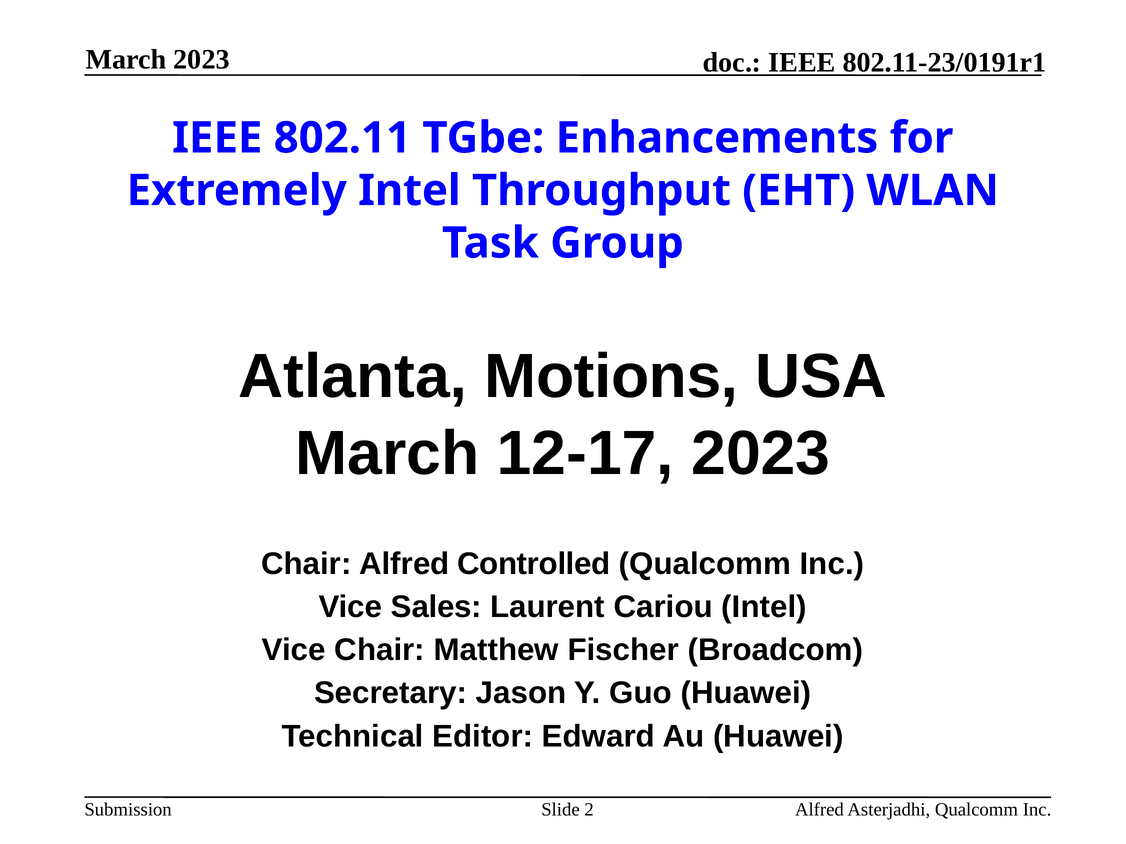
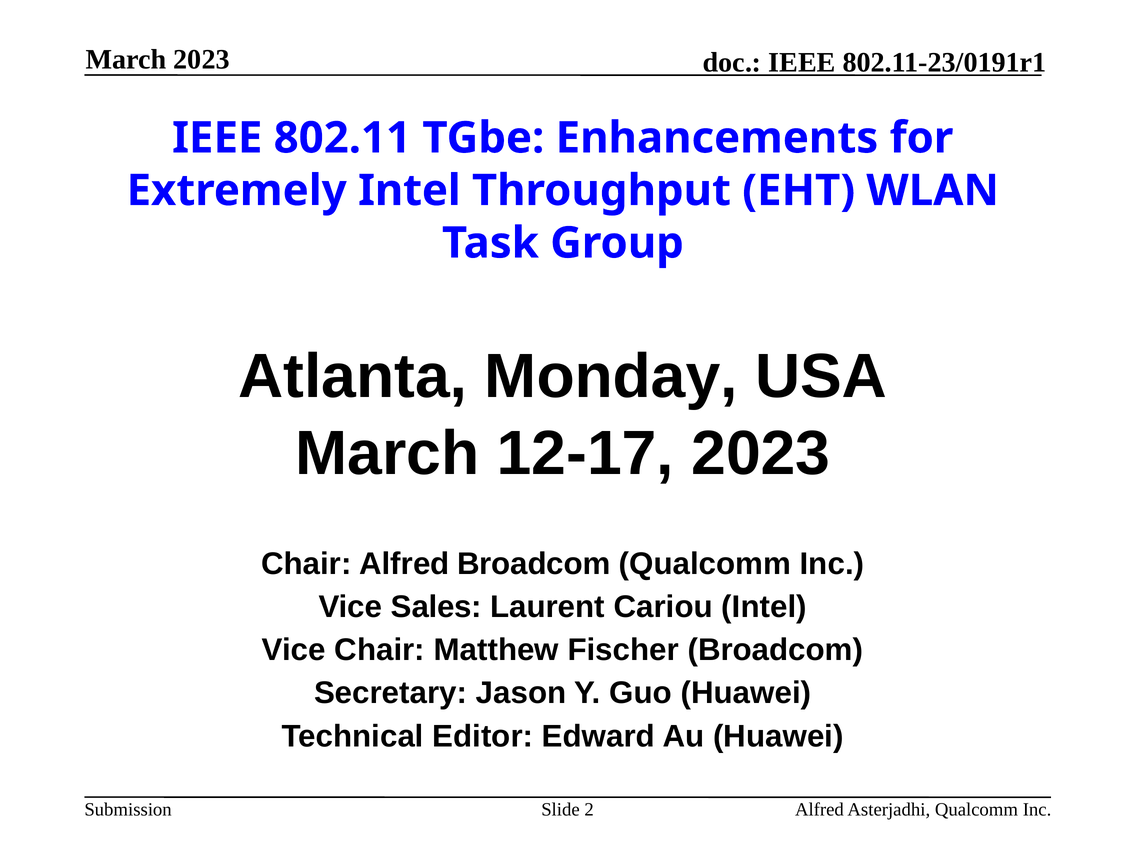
Motions: Motions -> Monday (611, 377)
Alfred Controlled: Controlled -> Broadcom (534, 564)
